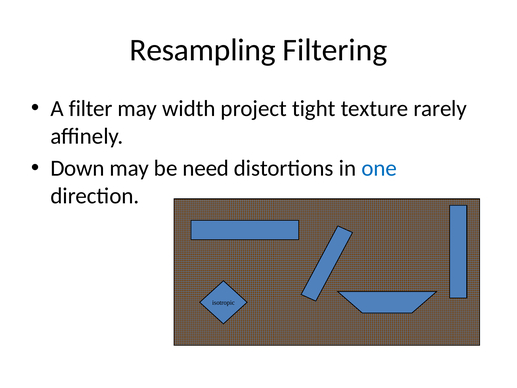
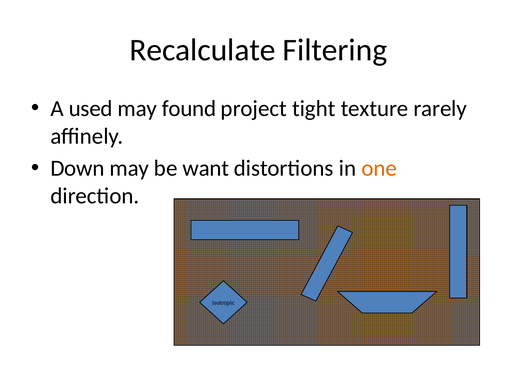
Resampling: Resampling -> Recalculate (202, 50)
filter: filter -> used (91, 108)
width: width -> found (189, 108)
need: need -> want (206, 168)
one colour: blue -> orange (379, 168)
